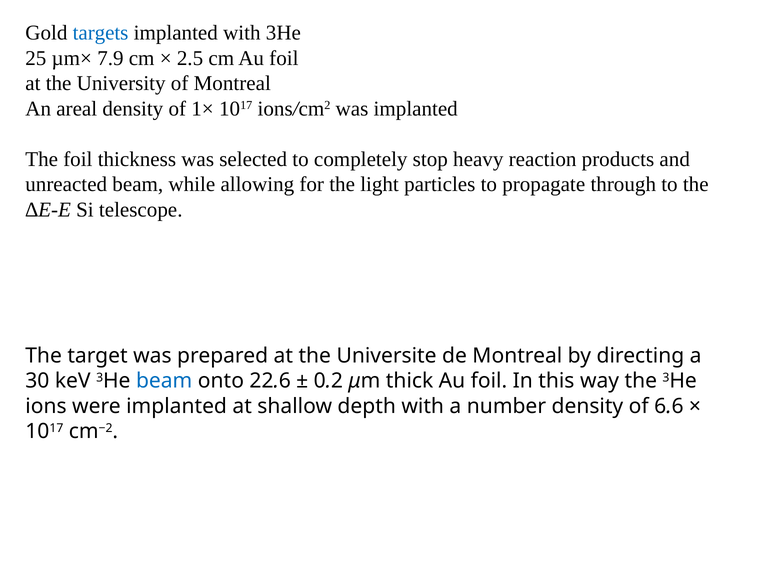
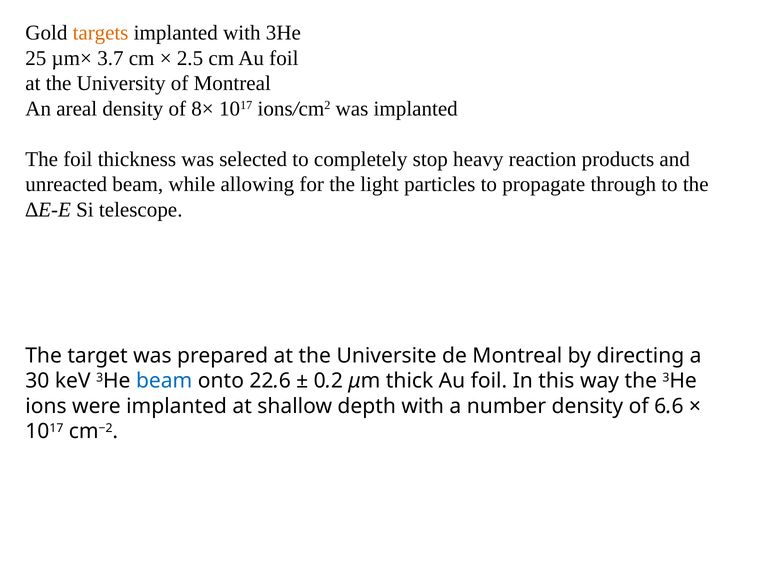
targets colour: blue -> orange (101, 33)
7.9: 7.9 -> 3.7 (110, 58)
1×: 1× -> 8× (203, 109)
